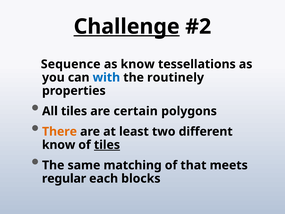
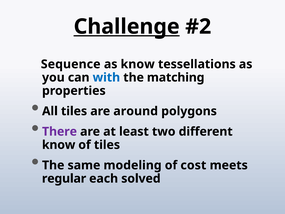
routinely: routinely -> matching (176, 77)
certain: certain -> around (136, 111)
There colour: orange -> purple (60, 131)
tiles underline: present -> none (107, 145)
matching: matching -> modeling (133, 165)
that: that -> cost (193, 165)
blocks: blocks -> solved (141, 178)
